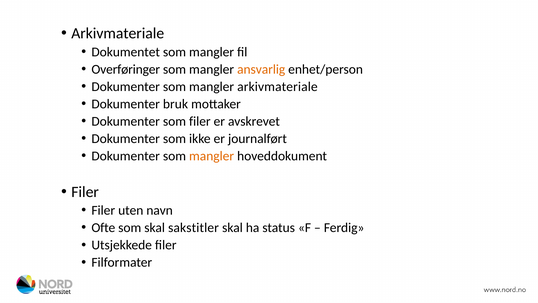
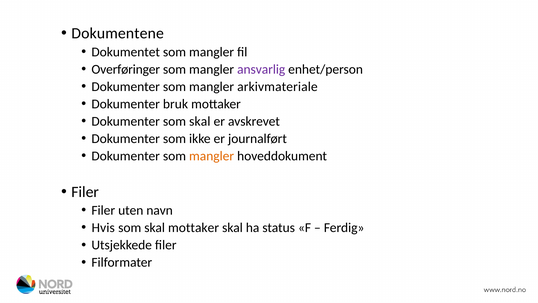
Arkivmateriale: Arkivmateriale -> Dokumentene (118, 33)
ansvarlig colour: orange -> purple (261, 69)
Dokumenter som filer: filer -> skal (200, 121)
Ofte: Ofte -> Hvis (103, 227)
skal sakstitler: sakstitler -> mottaker (194, 227)
